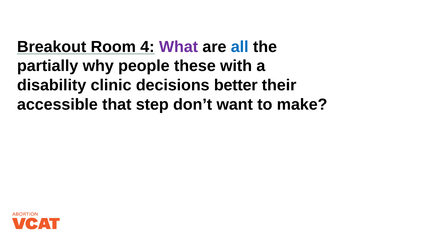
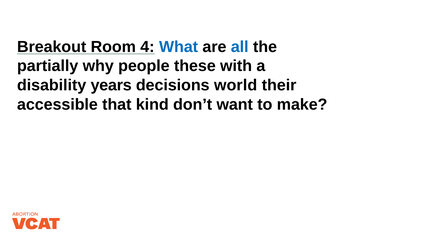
What colour: purple -> blue (179, 47)
clinic: clinic -> years (111, 85)
better: better -> world (236, 85)
step: step -> kind (152, 104)
